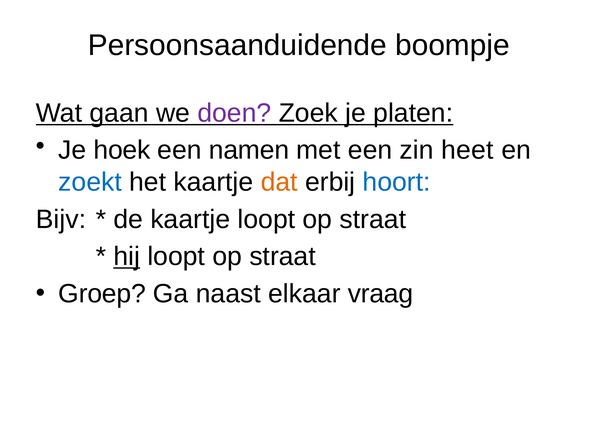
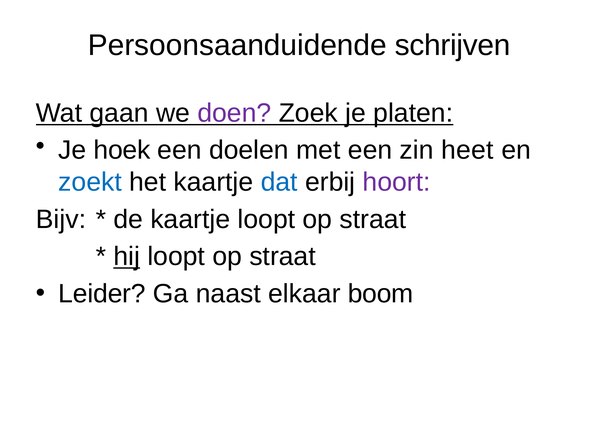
boompje: boompje -> schrijven (453, 45)
namen: namen -> doelen (249, 150)
dat colour: orange -> blue (279, 182)
hoort colour: blue -> purple (397, 182)
Groep: Groep -> Leider (102, 294)
vraag: vraag -> boom (381, 294)
